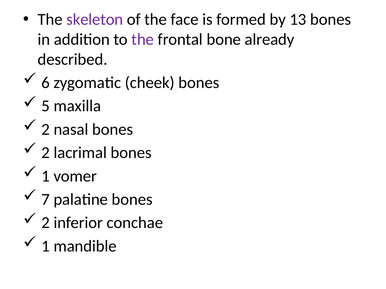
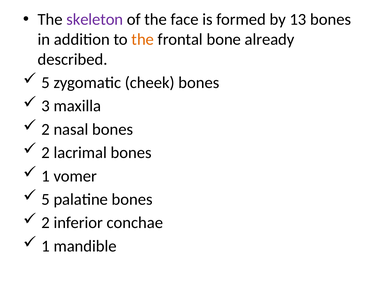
the colour: purple -> orange (143, 39)
6: 6 -> 5 (46, 83)
5: 5 -> 3 (46, 106)
7: 7 -> 5 (46, 200)
